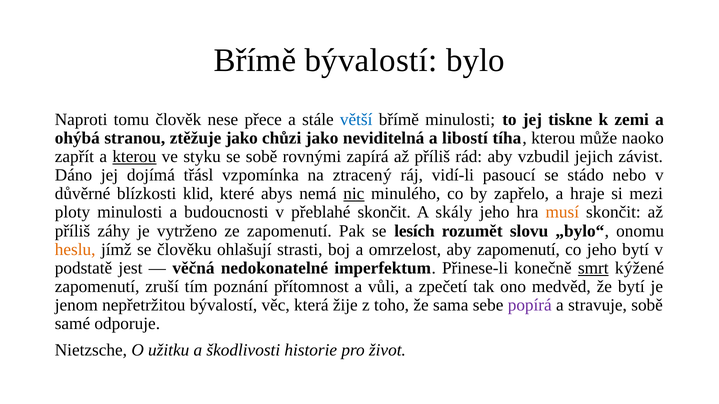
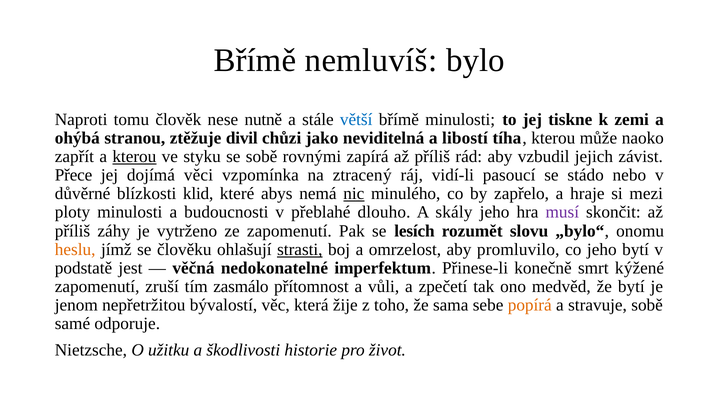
Břímě bývalostí: bývalostí -> nemluvíš (371, 60)
přece: přece -> nutně (263, 120)
ztěžuje jako: jako -> divil (242, 138)
Dáno: Dáno -> Přece (74, 175)
třásl: třásl -> věci (198, 175)
přeblahé skončit: skončit -> dlouho (384, 213)
musí colour: orange -> purple (562, 213)
strasti underline: none -> present (300, 250)
aby zapomenutí: zapomenutí -> promluvilo (518, 250)
smrt underline: present -> none (593, 268)
poznání: poznání -> zasmálo (241, 287)
popírá colour: purple -> orange (530, 306)
